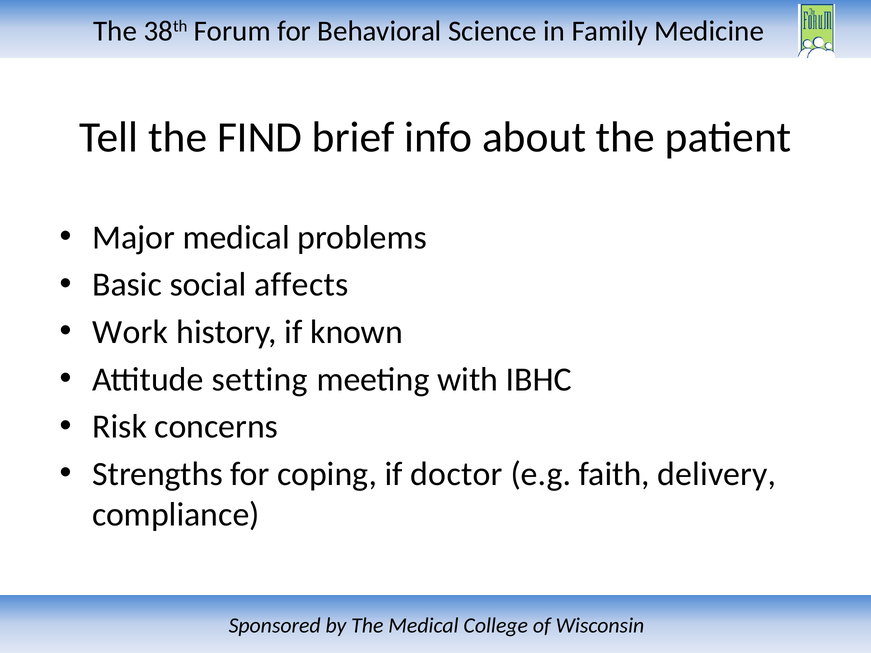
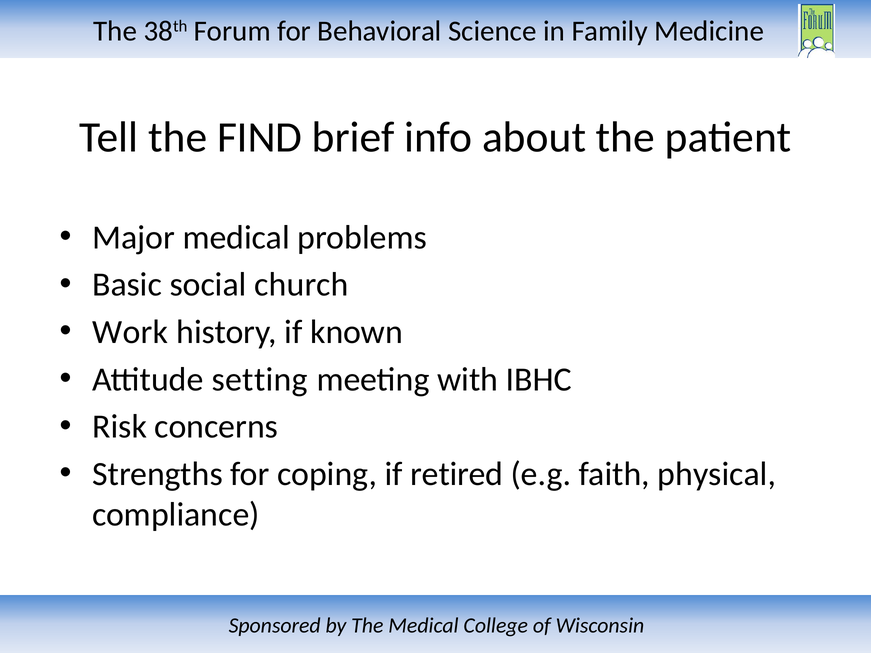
affects: affects -> church (301, 285)
doctor: doctor -> retired (457, 474)
delivery: delivery -> physical (717, 474)
